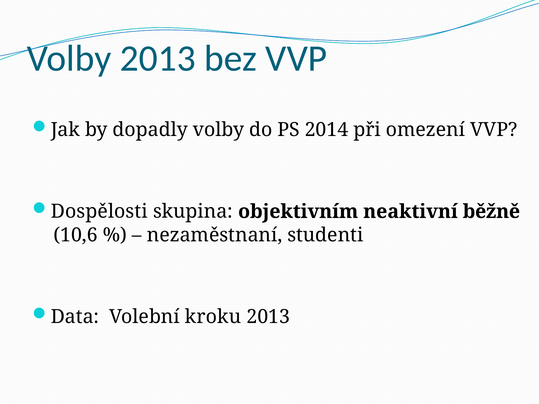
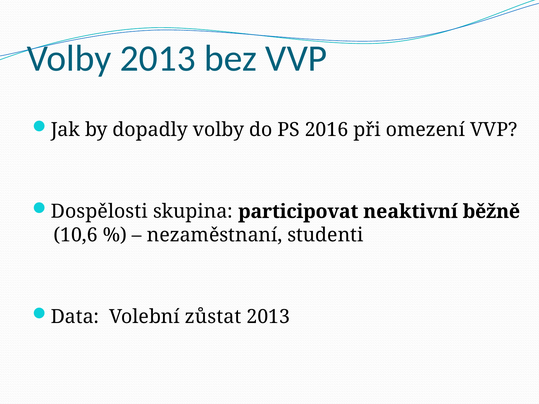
2014: 2014 -> 2016 (327, 130)
objektivním: objektivním -> participovat (298, 212)
kroku: kroku -> zůstat (213, 317)
